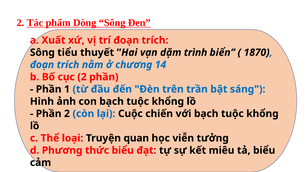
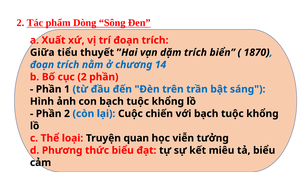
Sông: Sông -> Giữa (42, 52)
dặm trình: trình -> trích (195, 52)
